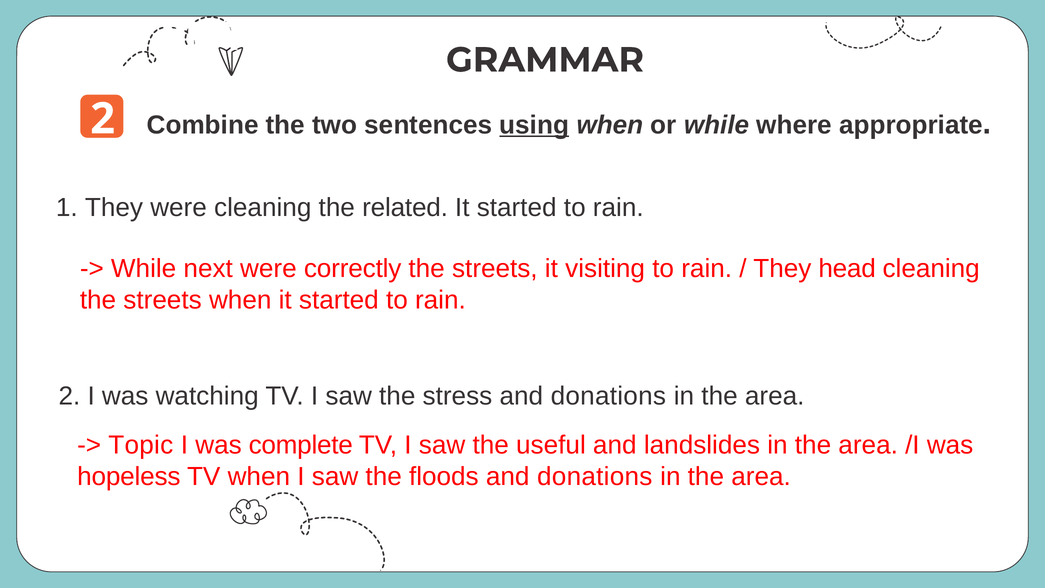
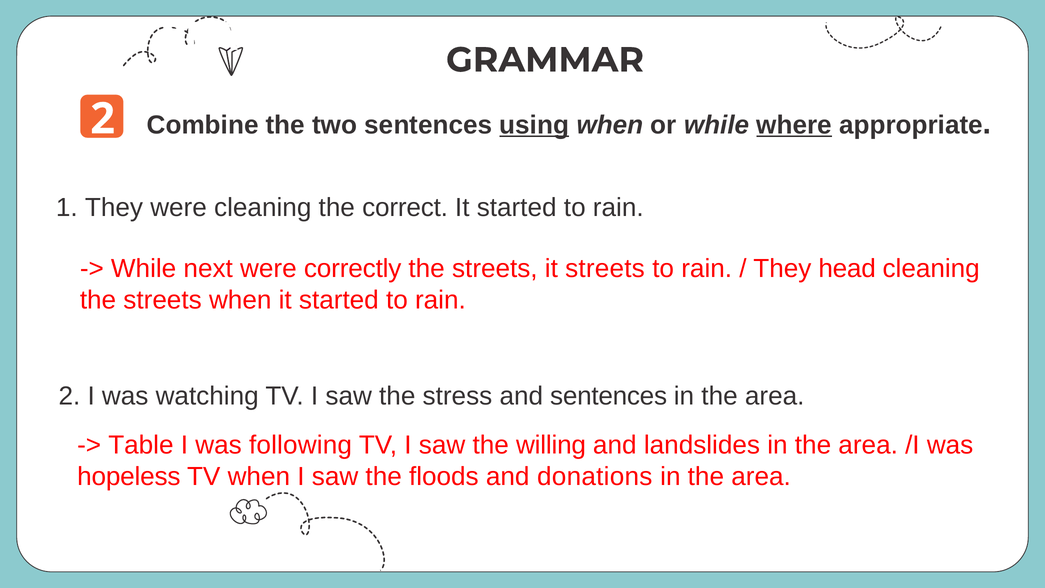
where underline: none -> present (794, 125)
related: related -> correct (405, 208)
it visiting: visiting -> streets (605, 268)
donations: donations -> sentences (609, 396)
Topic: Topic -> Table (141, 445)
complete: complete -> following (301, 445)
useful: useful -> willing (551, 445)
